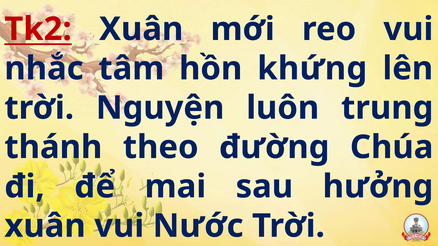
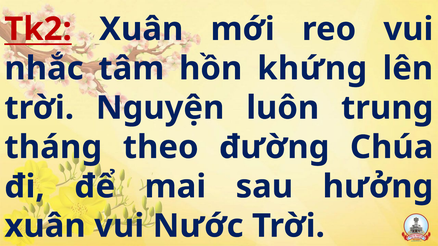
thánh: thánh -> tháng (53, 147)
